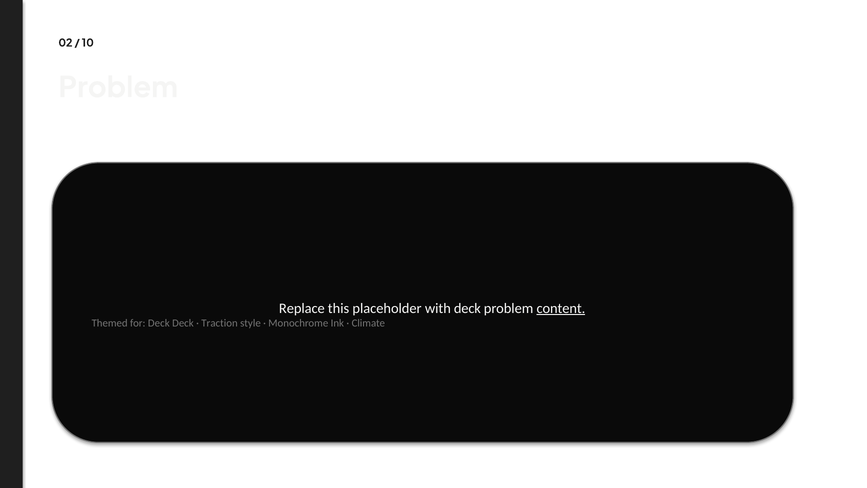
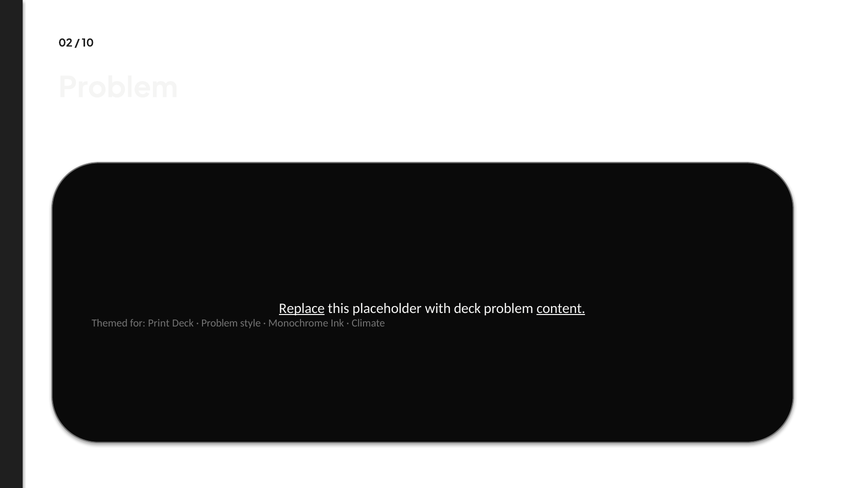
Replace underline: none -> present (302, 308)
for Deck: Deck -> Print (159, 323)
Traction: Traction -> Problem (220, 323)
